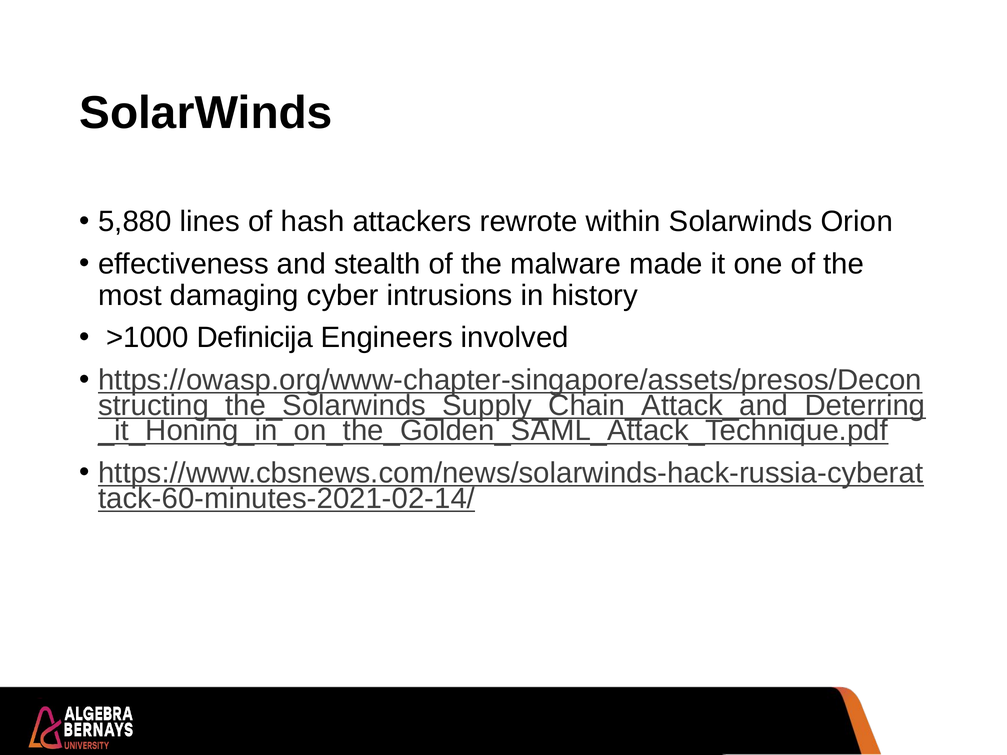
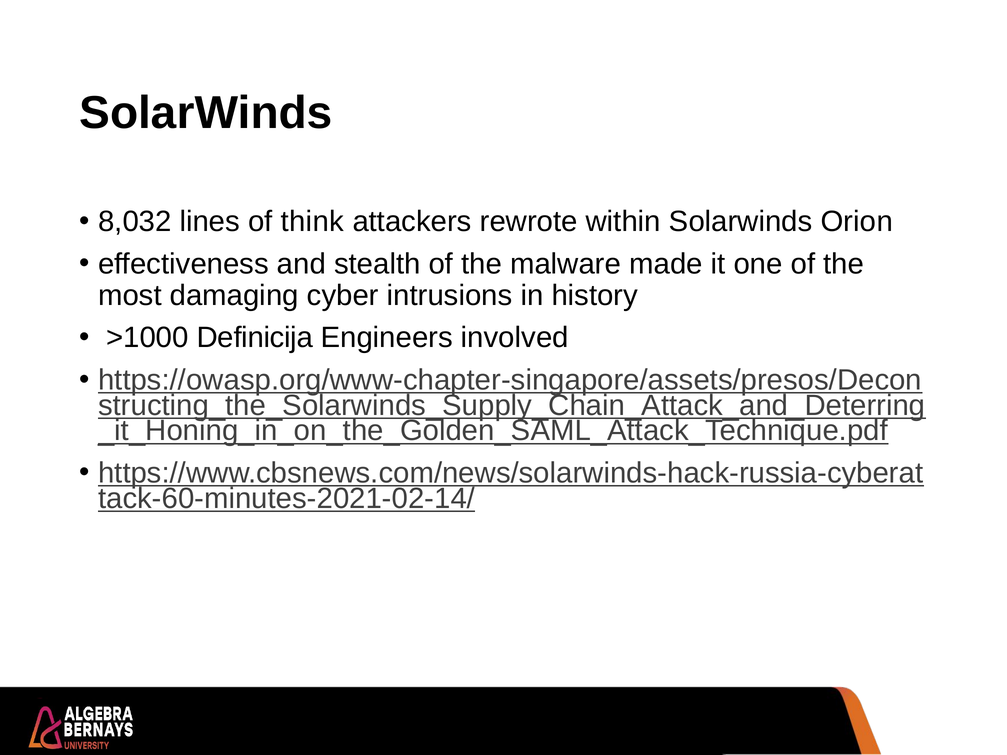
5,880: 5,880 -> 8,032 (135, 222)
hash: hash -> think (312, 222)
